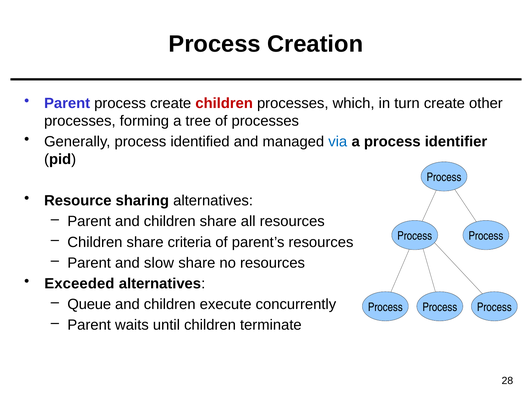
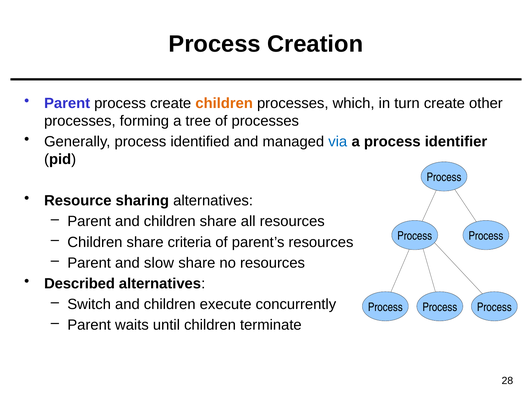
children colour: red -> orange (224, 103)
Exceeded: Exceeded -> Described (80, 284)
Queue: Queue -> Switch (89, 304)
